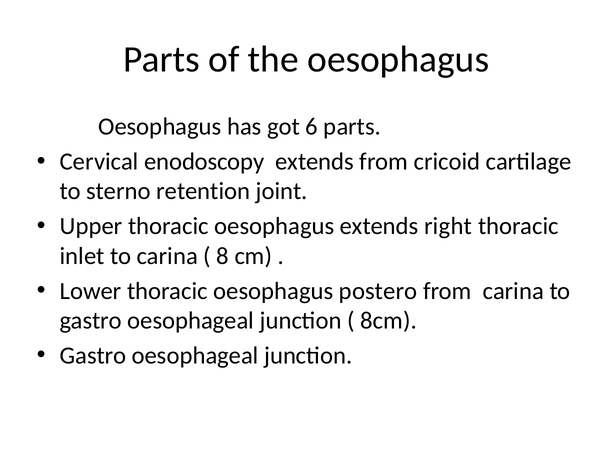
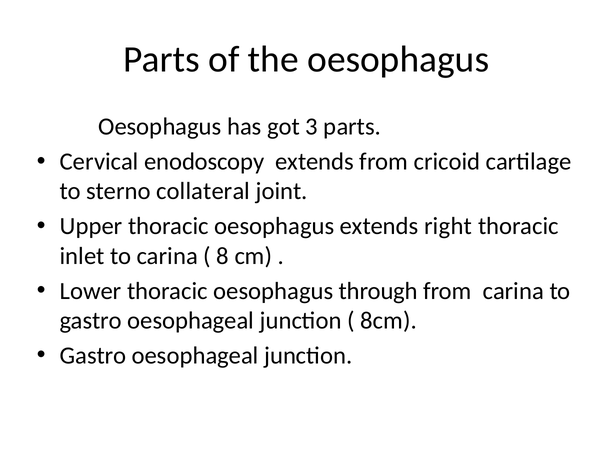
6: 6 -> 3 (312, 127)
retention: retention -> collateral (203, 192)
postero: postero -> through (378, 291)
